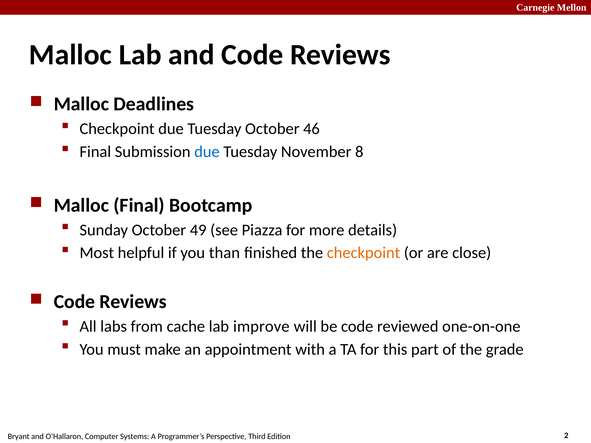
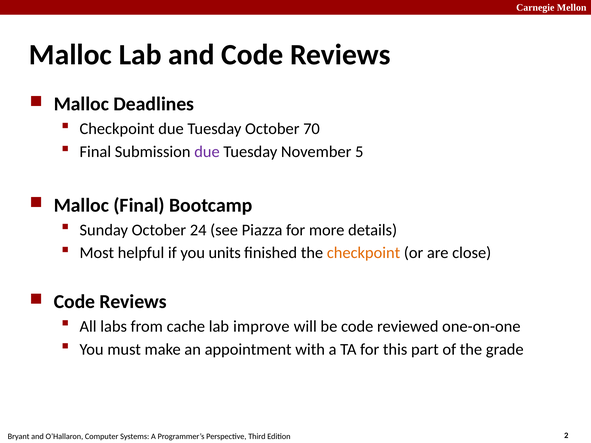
46: 46 -> 70 (311, 129)
due colour: blue -> purple (207, 152)
8: 8 -> 5 (359, 152)
49: 49 -> 24 (198, 230)
than: than -> units (225, 253)
